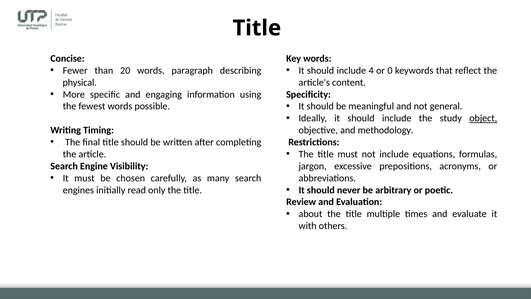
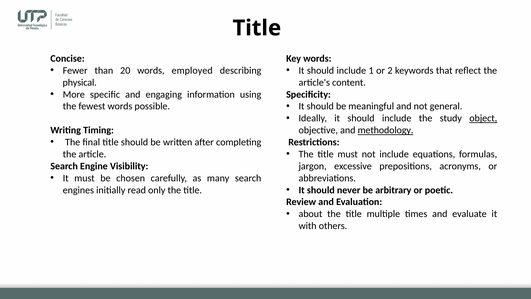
paragraph: paragraph -> employed (192, 70)
4: 4 -> 1 (371, 70)
0: 0 -> 2 (390, 70)
methodology underline: none -> present (386, 130)
